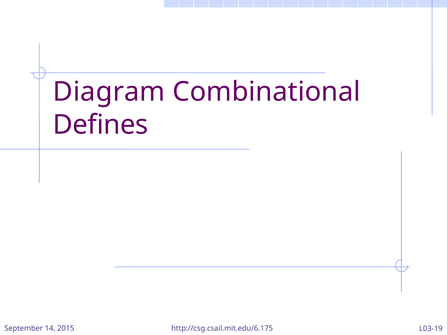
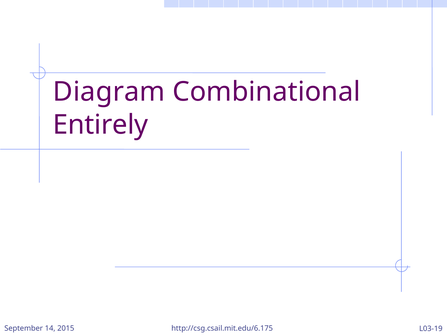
Defines: Defines -> Entirely (101, 125)
